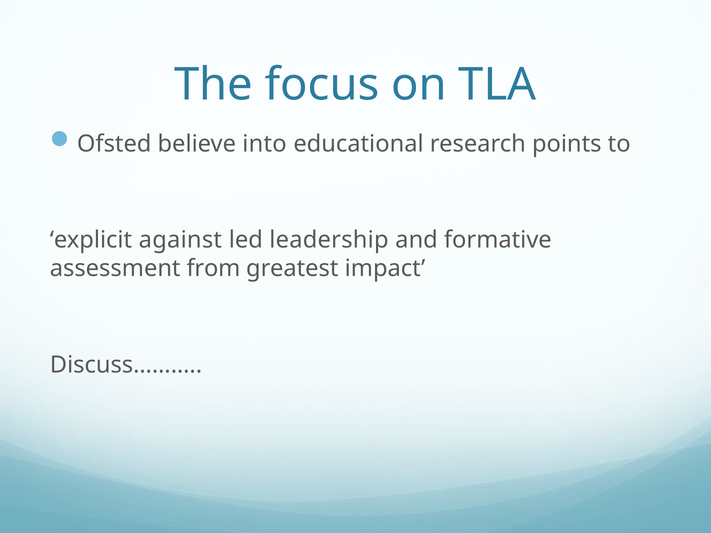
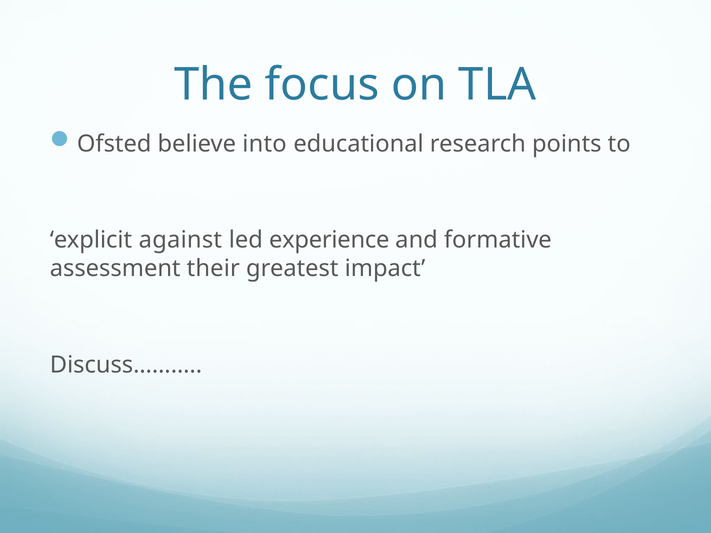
leadership: leadership -> experience (329, 240)
from: from -> their (213, 269)
